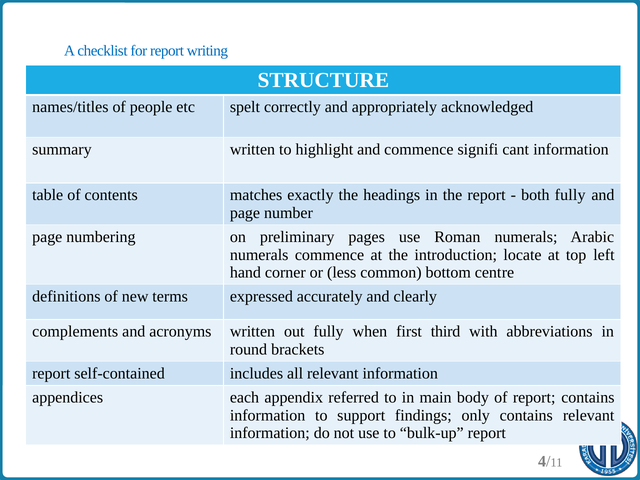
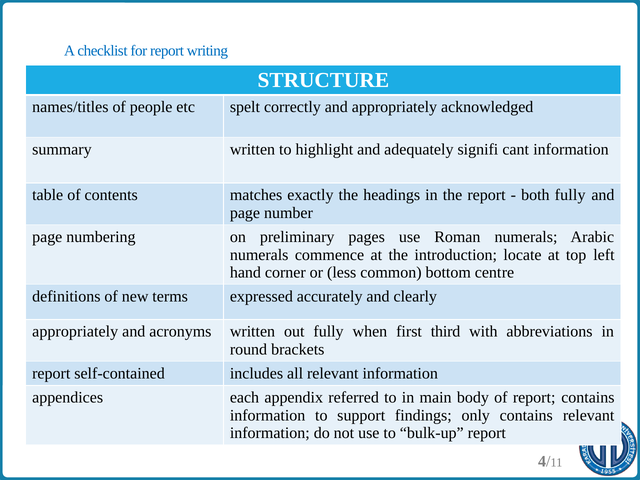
and commence: commence -> adequately (419, 149)
complements: complements -> appropriately (75, 332)
